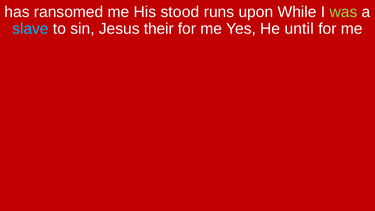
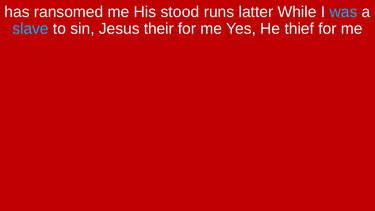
upon: upon -> latter (256, 12)
was colour: light green -> light blue (343, 12)
until: until -> thief (299, 29)
